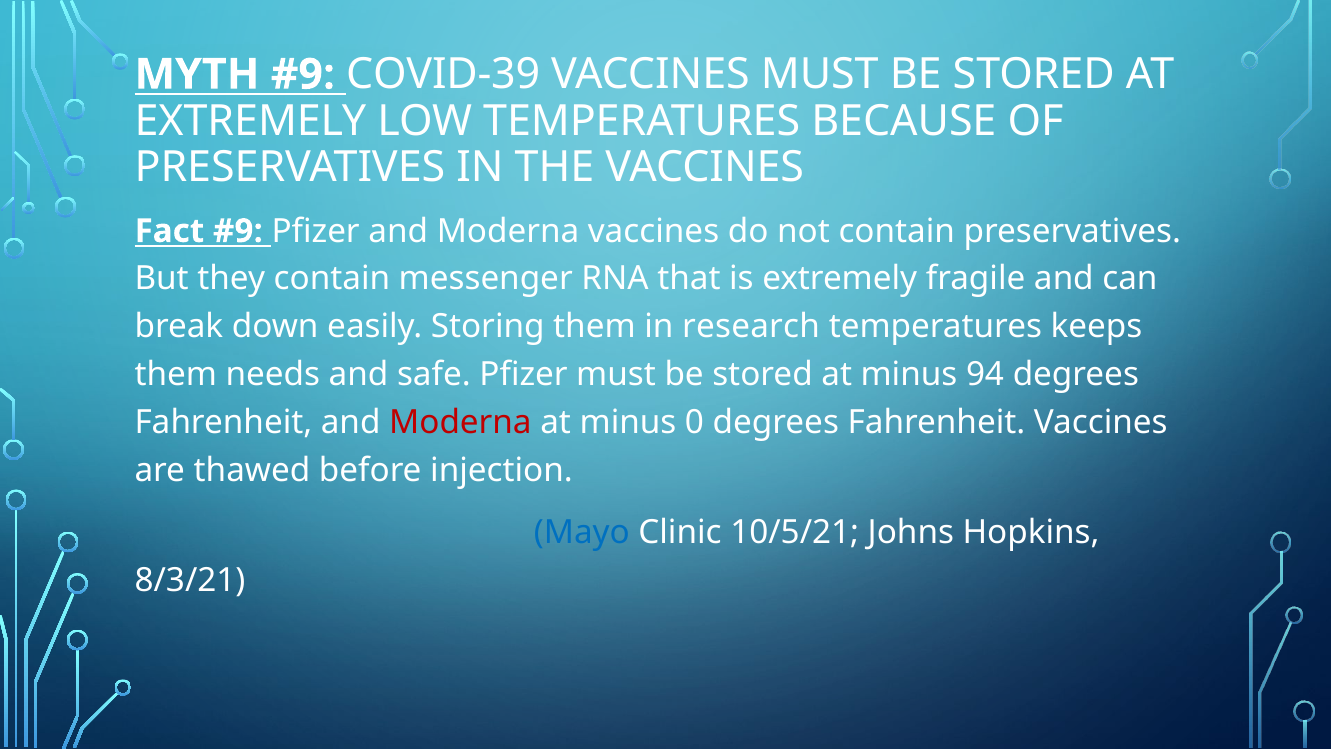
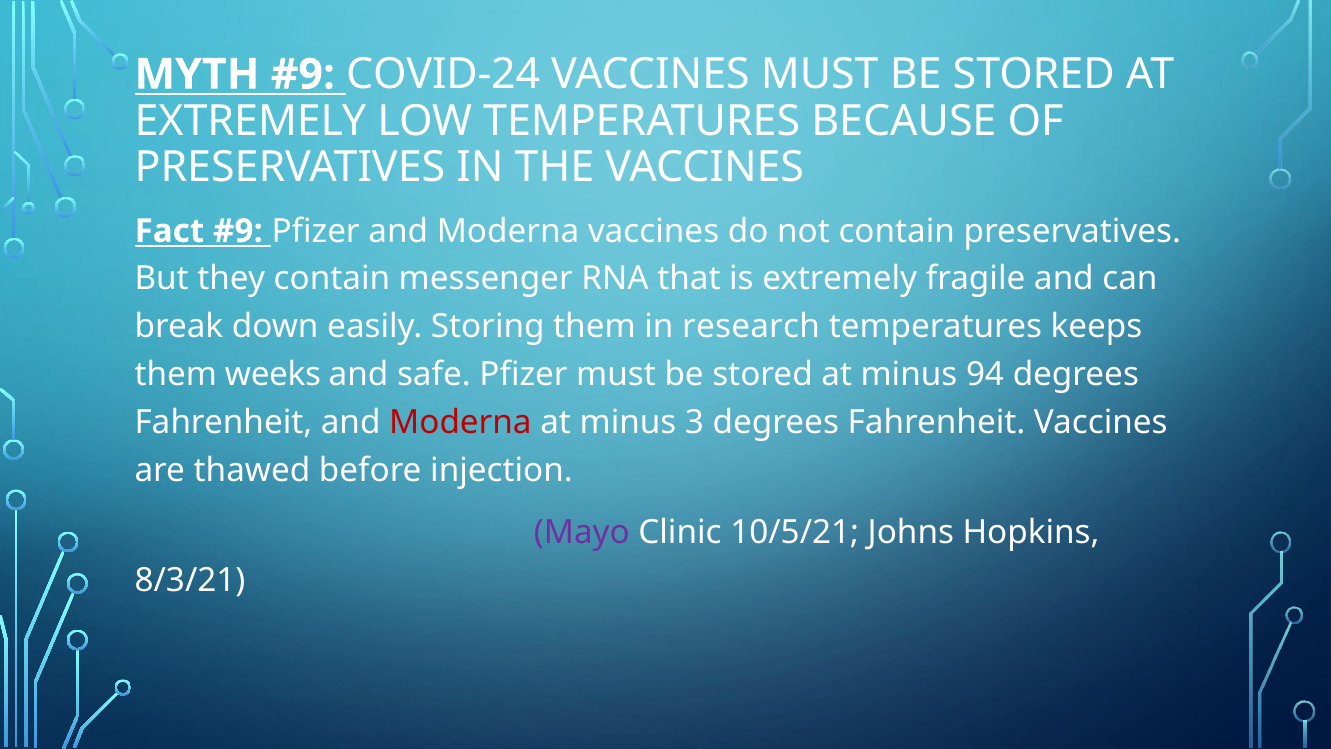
COVID-39: COVID-39 -> COVID-24 (443, 74)
needs: needs -> weeks (273, 375)
0: 0 -> 3 (694, 423)
Mayo colour: blue -> purple (582, 532)
